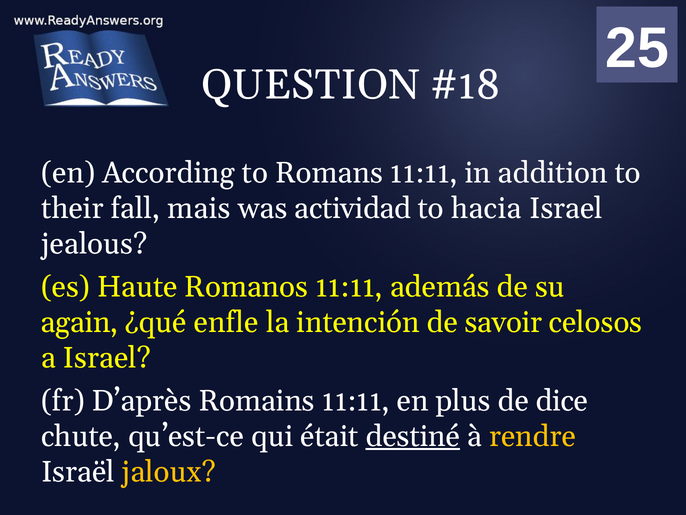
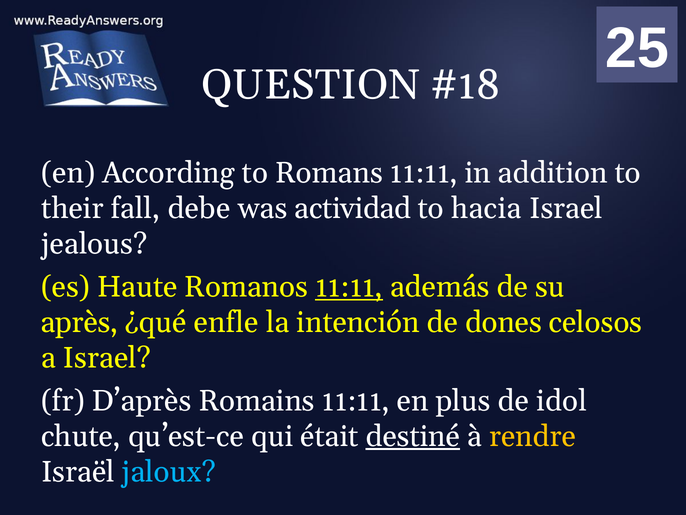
mais: mais -> debe (199, 208)
11:11 underline: none -> present (349, 287)
again: again -> après (79, 322)
savoir: savoir -> dones (503, 322)
dice: dice -> idol (562, 400)
jaloux colour: yellow -> light blue (169, 471)
